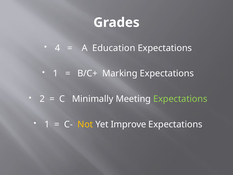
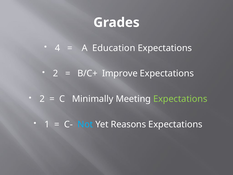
1: 1 -> 2 (56, 73)
Marking: Marking -> Improve (120, 73)
Not colour: yellow -> light blue (85, 124)
Improve: Improve -> Reasons (128, 124)
